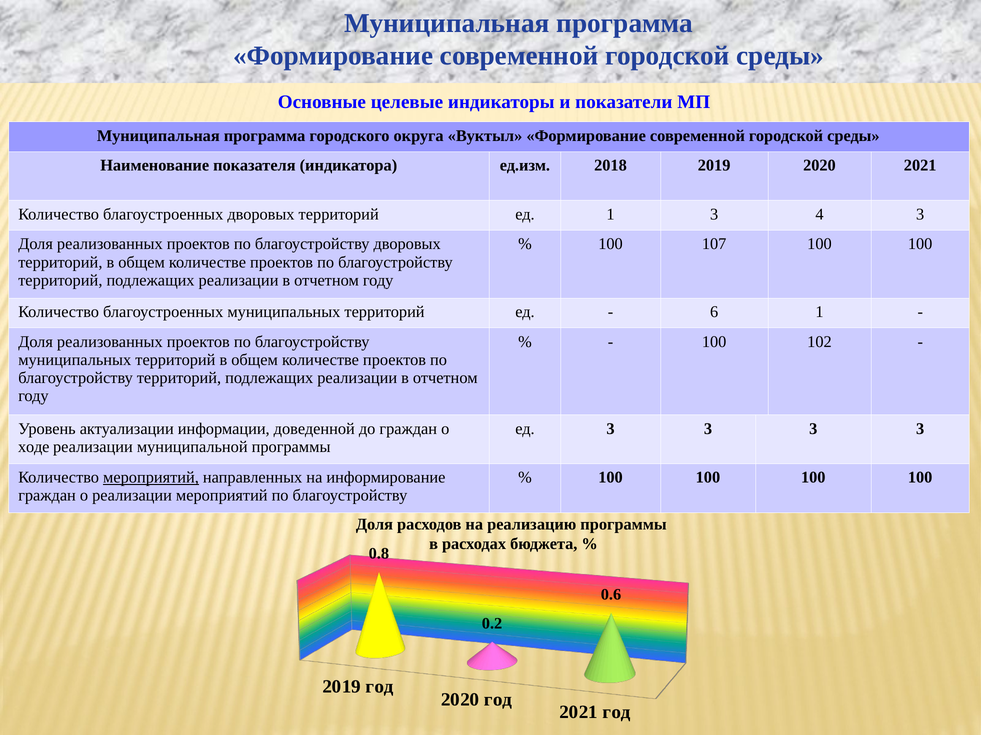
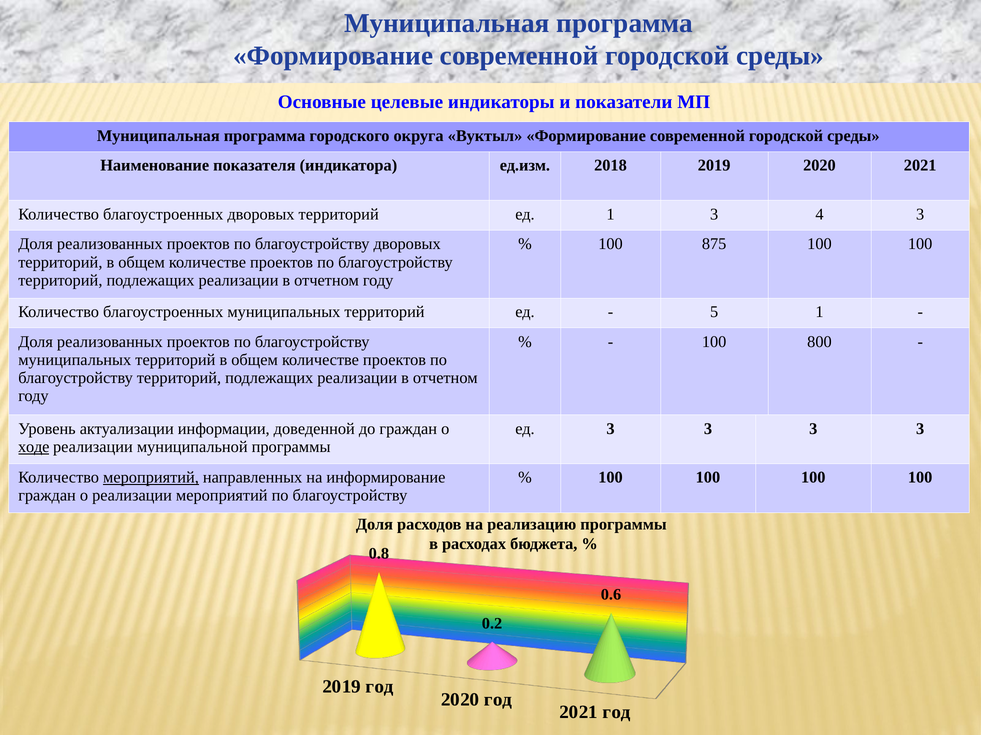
107: 107 -> 875 (714, 244)
6: 6 -> 5 (714, 312)
102: 102 -> 800 (819, 342)
ходе underline: none -> present (34, 447)
